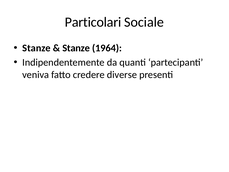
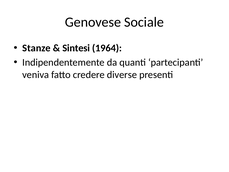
Particolari: Particolari -> Genovese (93, 22)
Stanze: Stanze -> Sintesi (76, 48)
